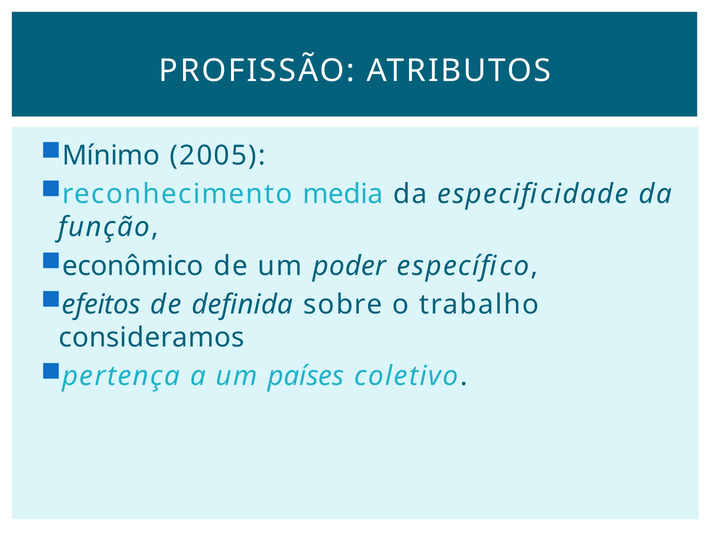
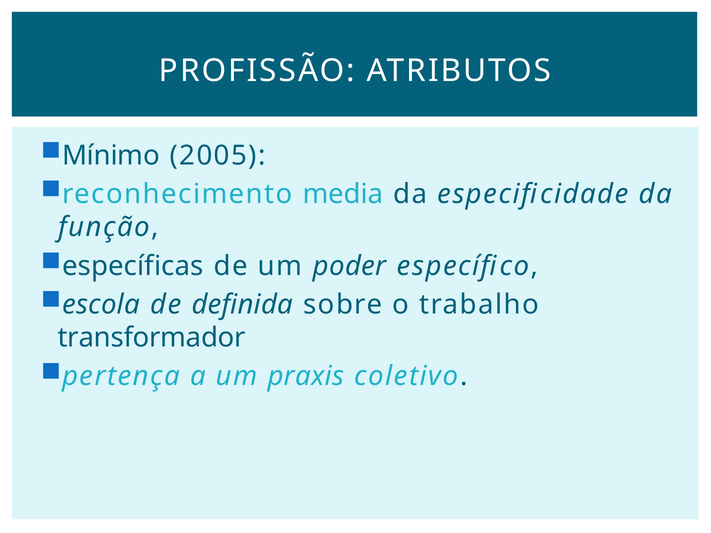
econômico: econômico -> específicas (133, 266)
efeitos: efeitos -> escola (101, 305)
consideramos: consideramos -> transformador (152, 338)
países: países -> praxis (306, 377)
